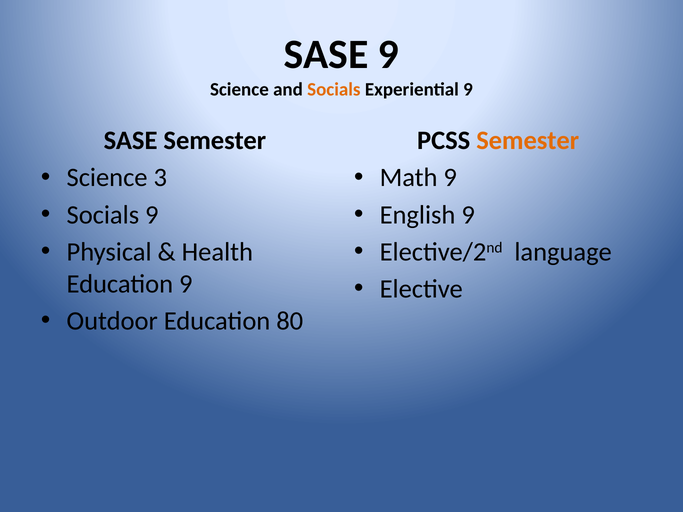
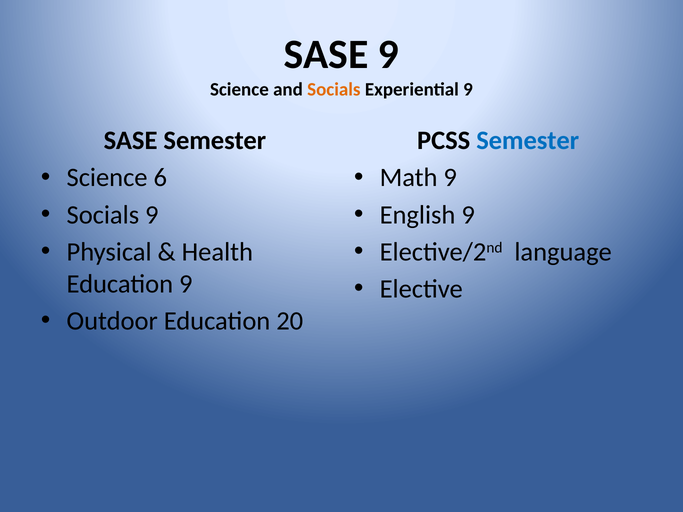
Semester colour: orange -> blue (528, 141)
3: 3 -> 6 (160, 178)
80: 80 -> 20 (290, 321)
